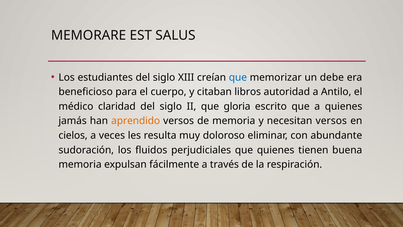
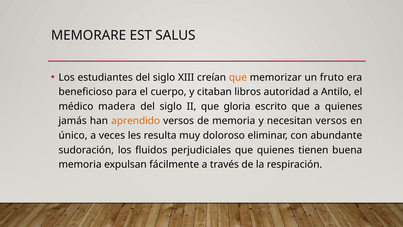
que colour: blue -> orange (238, 77)
debe: debe -> fruto (332, 77)
claridad: claridad -> madera (117, 106)
cielos: cielos -> único (73, 135)
